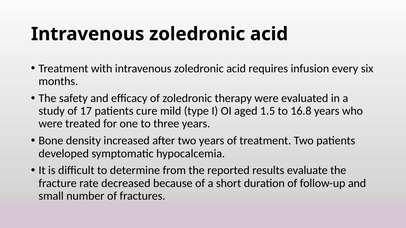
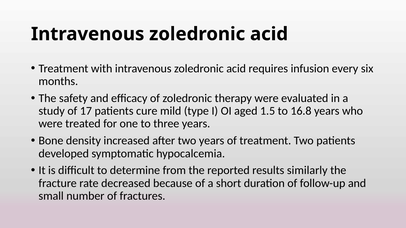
evaluate: evaluate -> similarly (307, 171)
